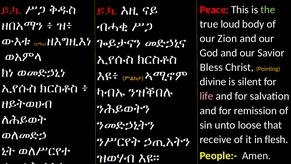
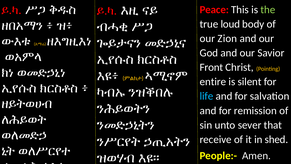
Bless: Bless -> Front (211, 67)
divine: divine -> entire (213, 82)
life colour: pink -> light blue (207, 96)
loose: loose -> sever (250, 125)
flesh: flesh -> shed (276, 139)
